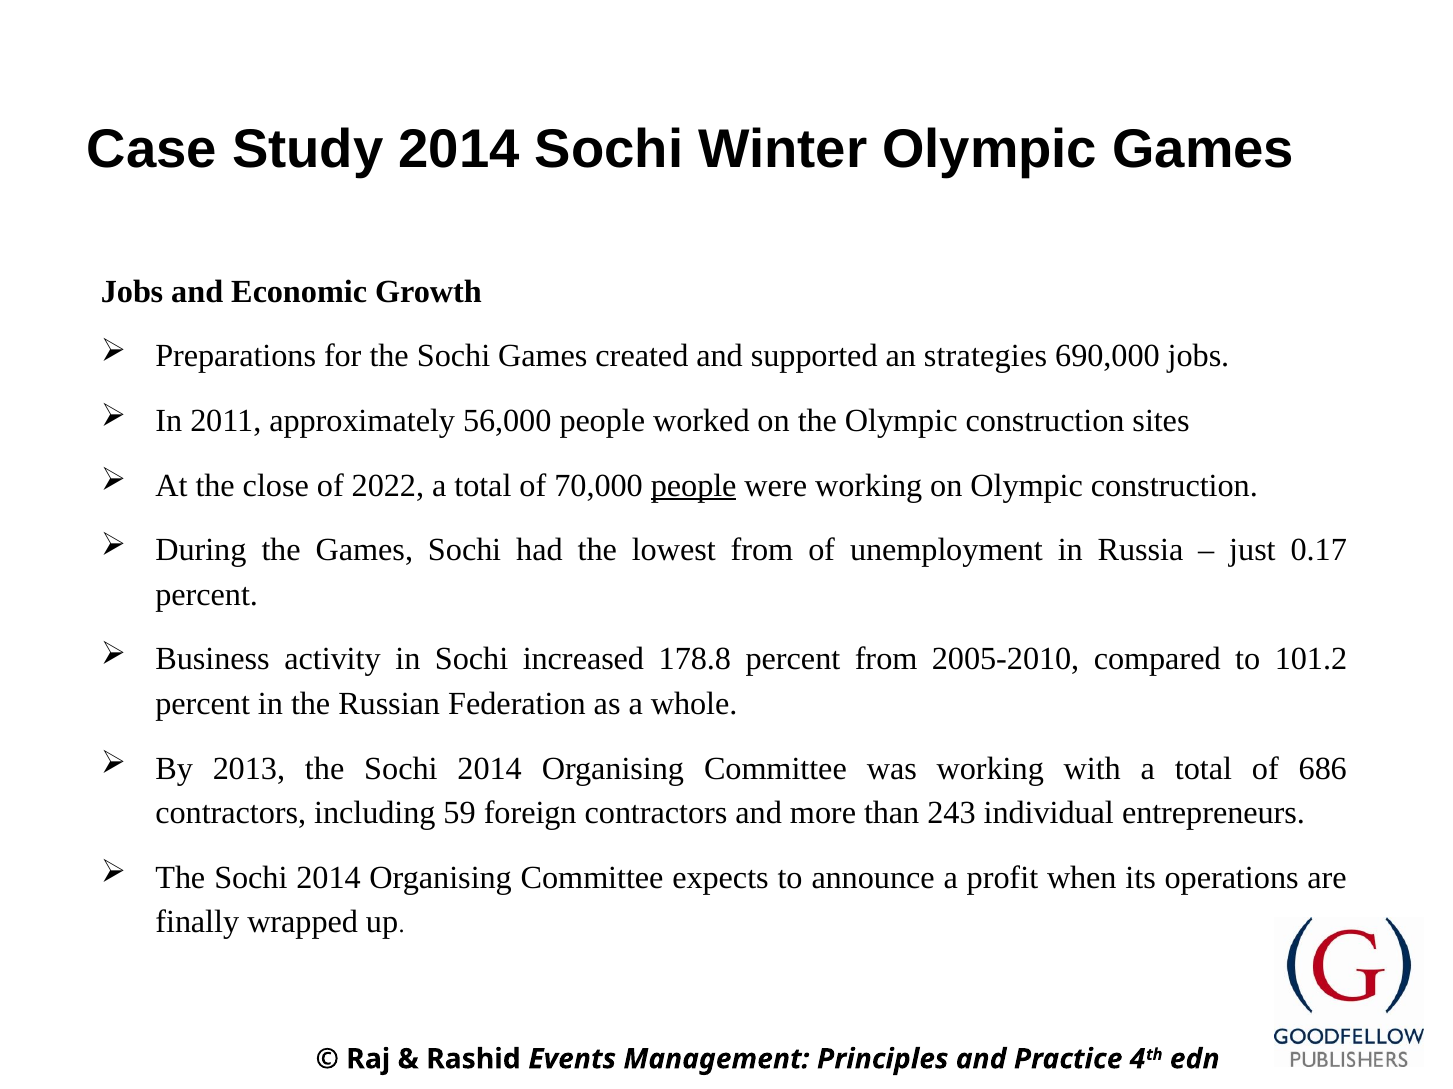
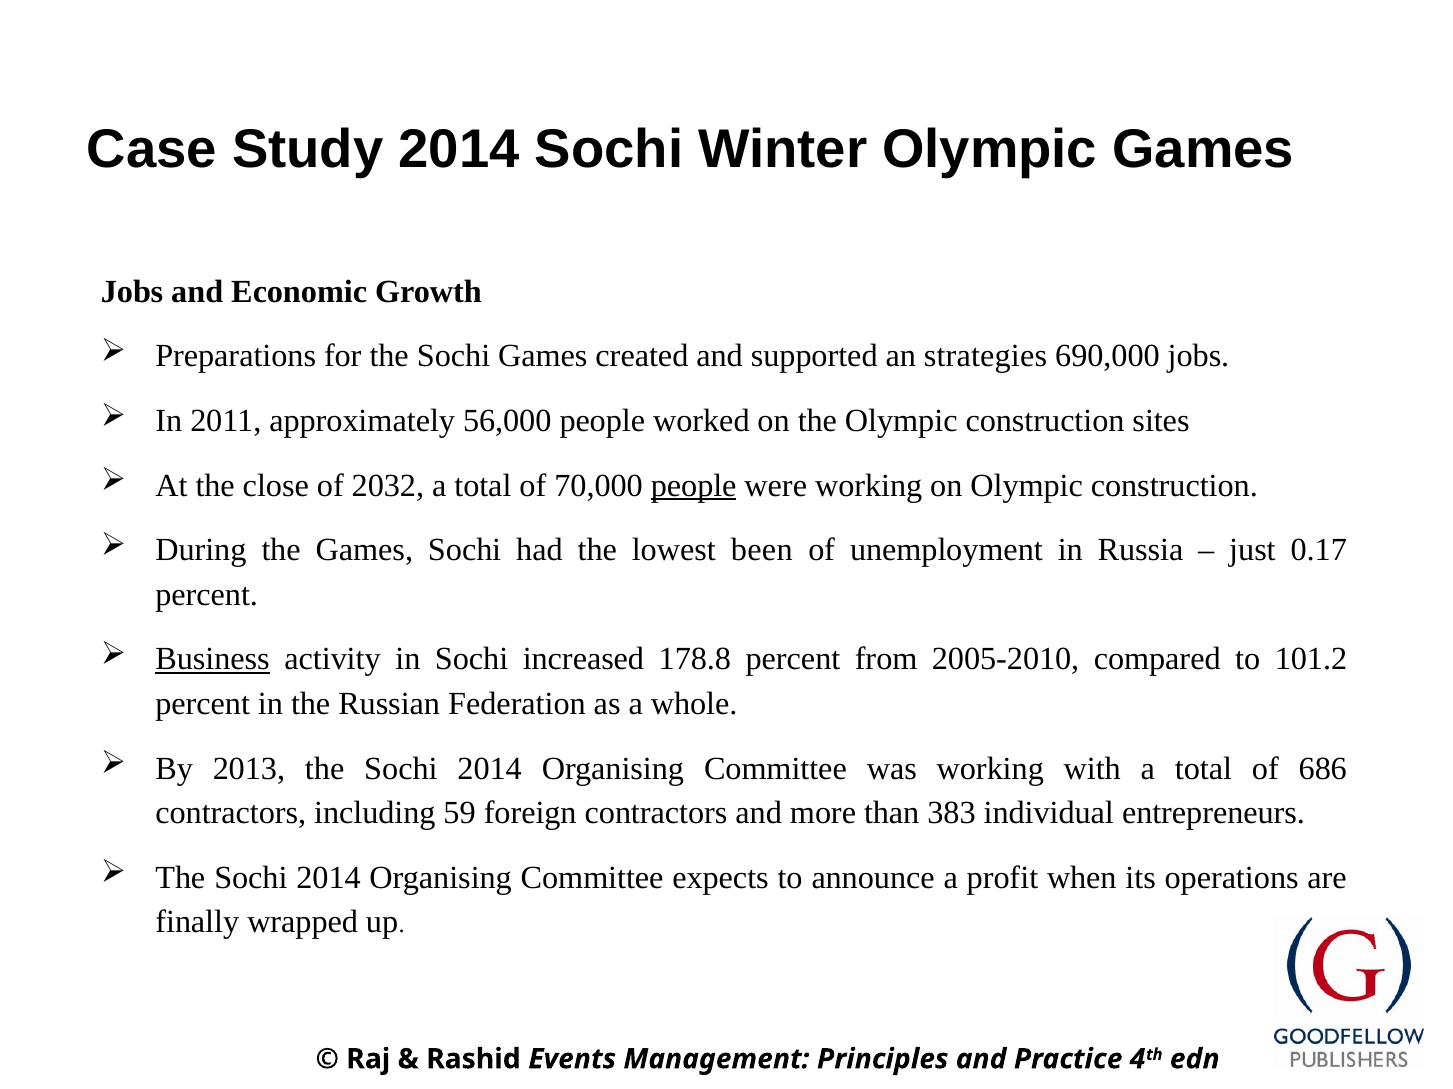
2022: 2022 -> 2032 (388, 486)
lowest from: from -> been (762, 551)
Business underline: none -> present (213, 660)
243: 243 -> 383 (951, 814)
